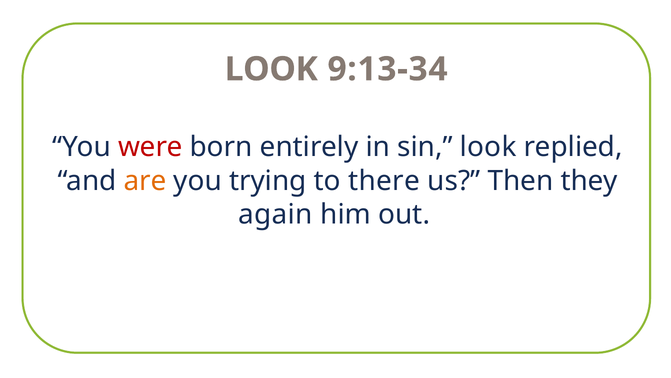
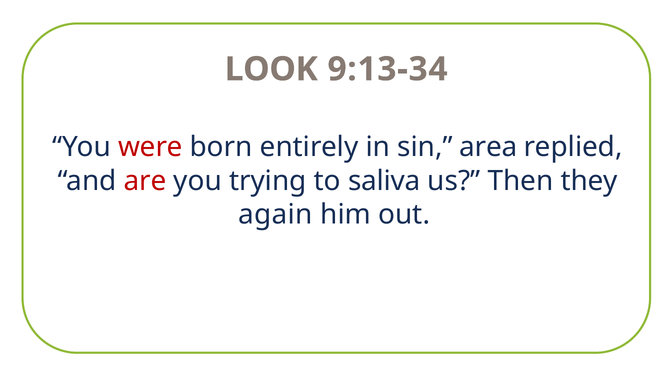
sin look: look -> area (488, 147)
are colour: orange -> red (145, 181)
there: there -> saliva (384, 181)
